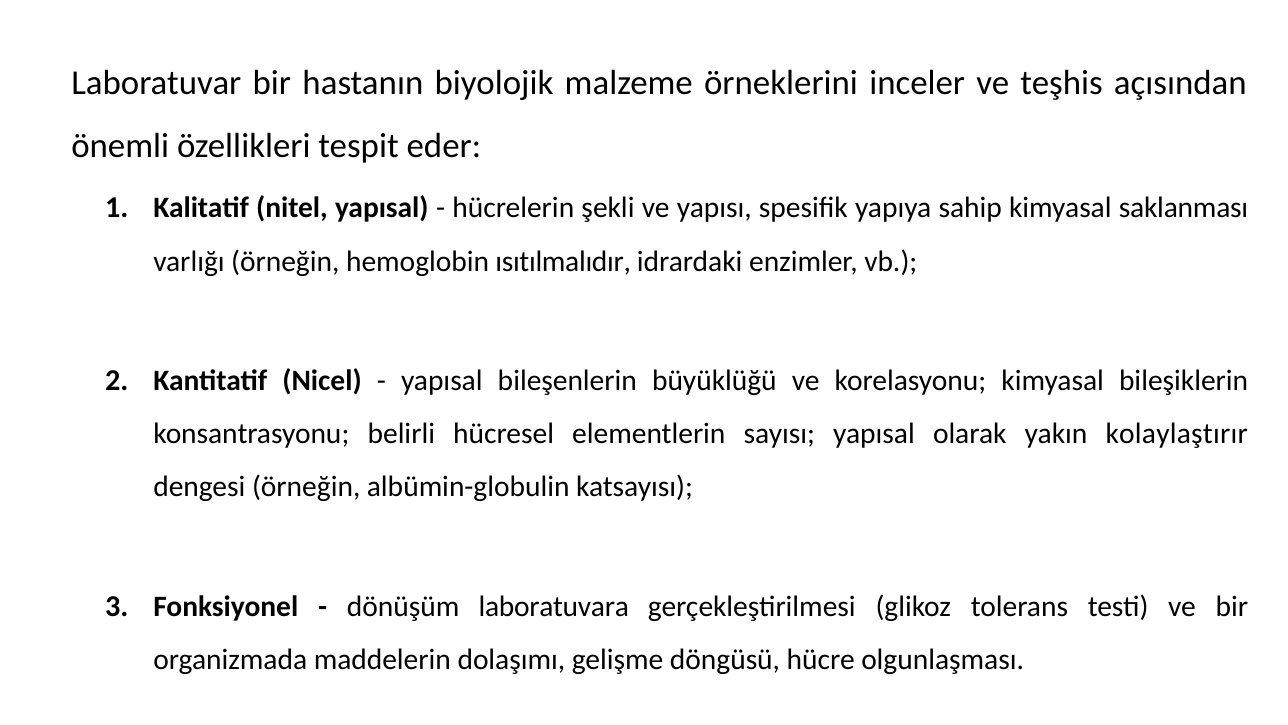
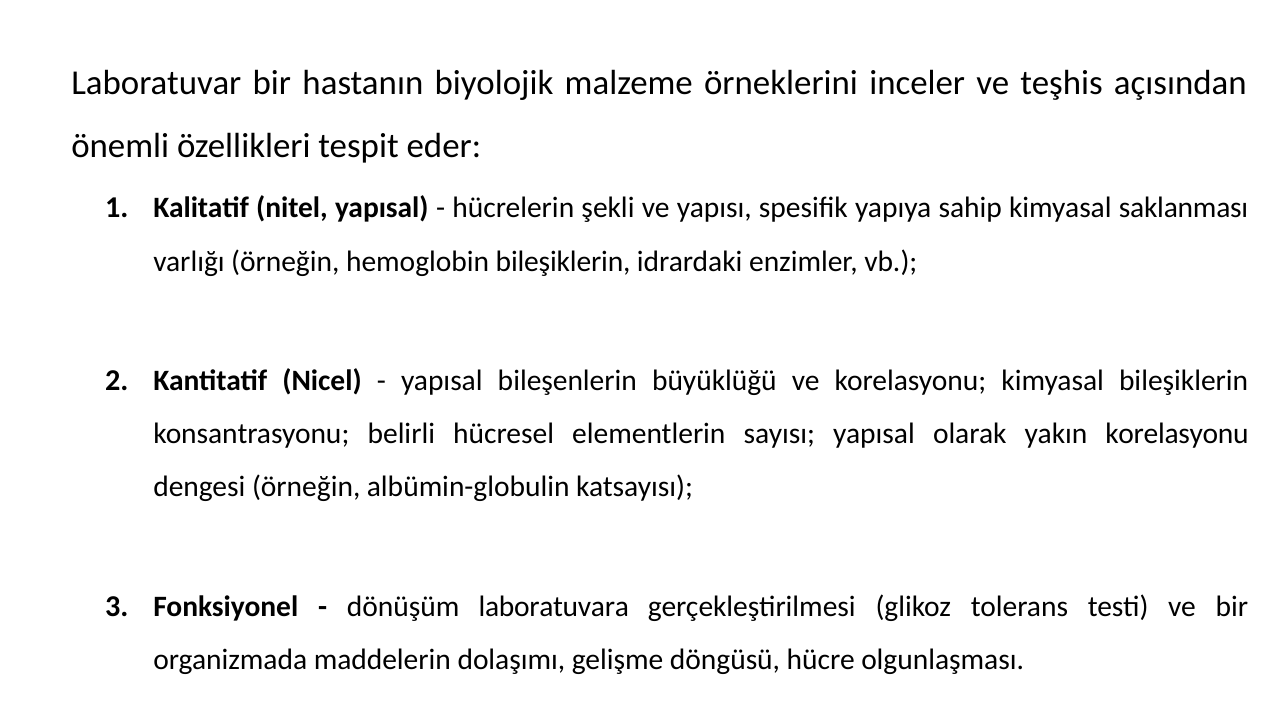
hemoglobin ısıtılmalıdır: ısıtılmalıdır -> bileşiklerin (563, 261)
yakın kolaylaştırır: kolaylaştırır -> korelasyonu (1177, 434)
